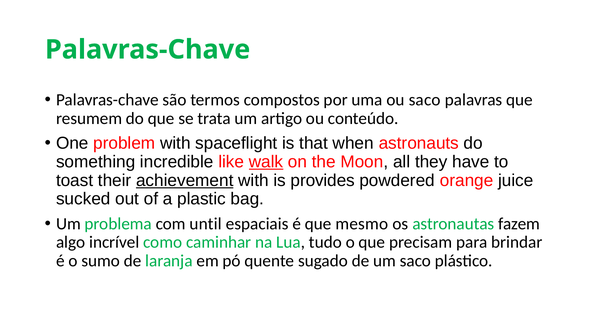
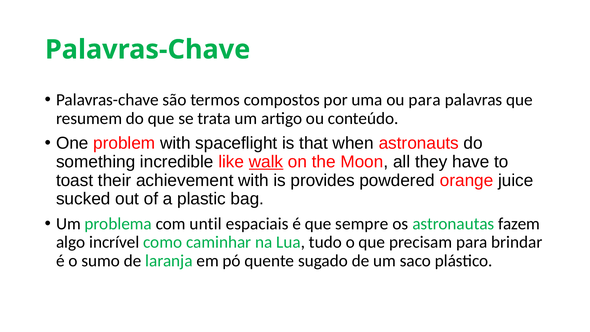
ou saco: saco -> para (425, 100)
achievement underline: present -> none (185, 180)
mesmo: mesmo -> sempre (362, 224)
